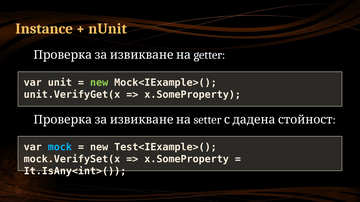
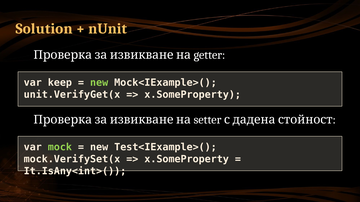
Instance: Instance -> Solution (44, 29)
unit: unit -> keep (60, 83)
mock colour: light blue -> light green (60, 148)
